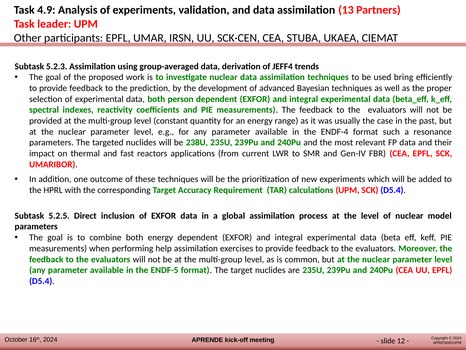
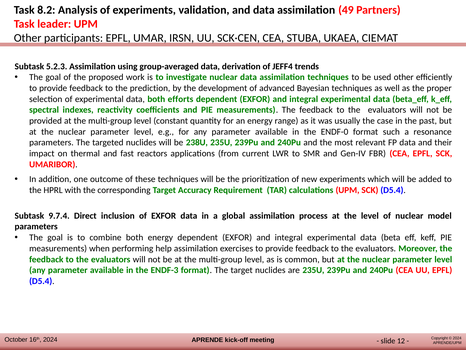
4.9: 4.9 -> 8.2 (46, 10)
13: 13 -> 49 (346, 10)
used bring: bring -> other (404, 77)
person: person -> efforts (181, 99)
ENDF-4: ENDF-4 -> ENDF-0 (335, 132)
5.2.5: 5.2.5 -> 9.7.4 (59, 215)
ENDF-5: ENDF-5 -> ENDF-3 (165, 270)
